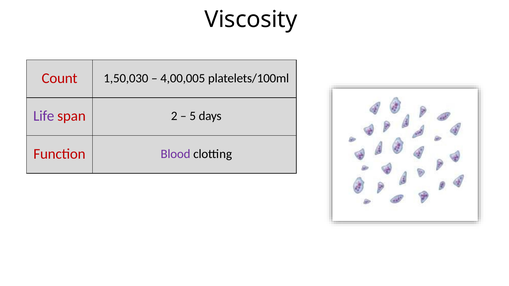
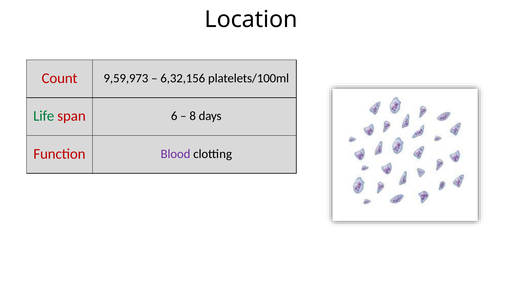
Viscosity: Viscosity -> Location (251, 20)
1,50,030: 1,50,030 -> 9,59,973 (126, 78)
4,00,005: 4,00,005 -> 6,32,156 (183, 78)
Life colour: purple -> green (44, 116)
2: 2 -> 6 (174, 116)
5: 5 -> 8 (193, 116)
